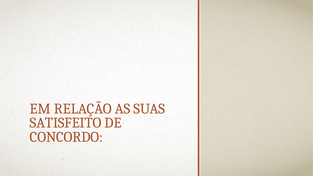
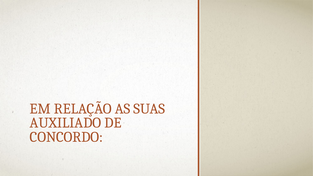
SATISFEITO: SATISFEITO -> AUXILIADO (65, 123)
